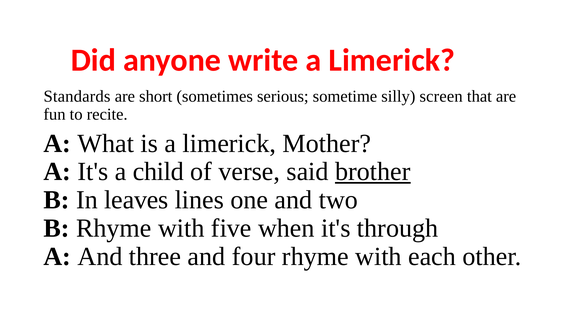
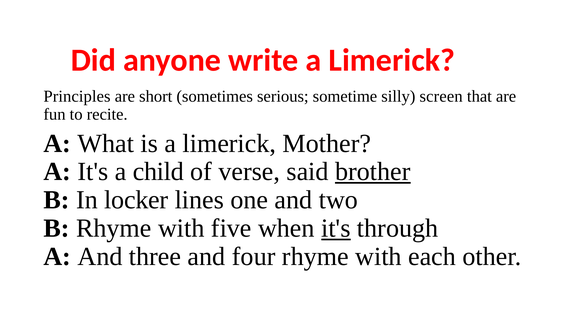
Standards: Standards -> Principles (77, 96)
leaves: leaves -> locker (136, 200)
it's underline: none -> present (336, 228)
